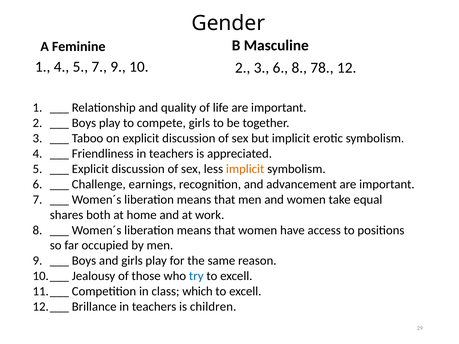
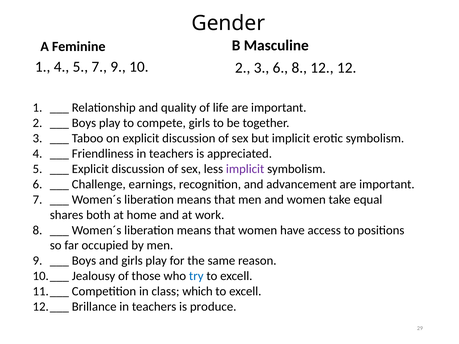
8 78: 78 -> 12 (322, 68)
implicit colour: orange -> purple (245, 169)
children: children -> produce (213, 307)
